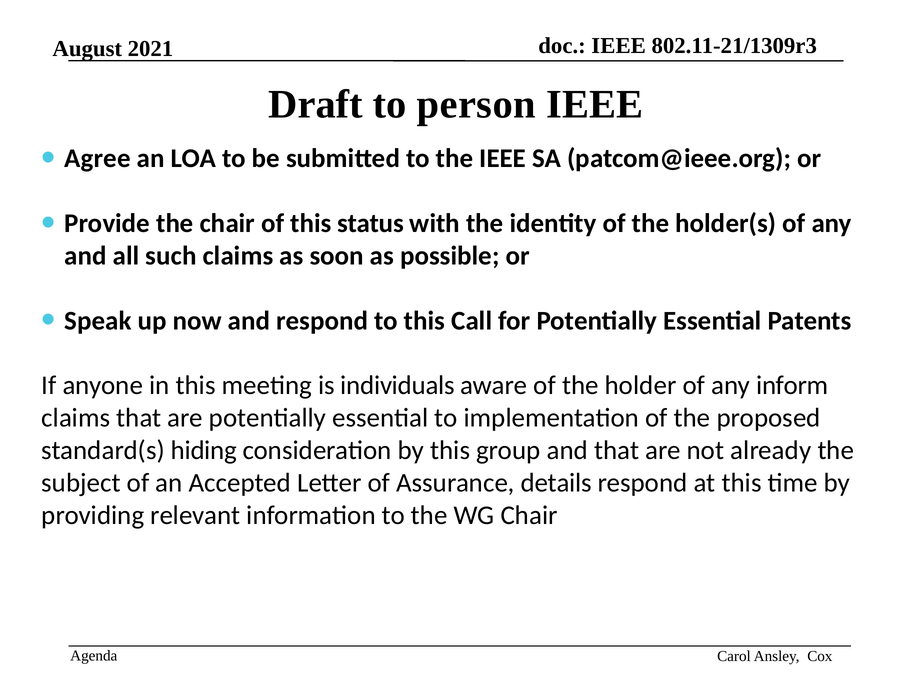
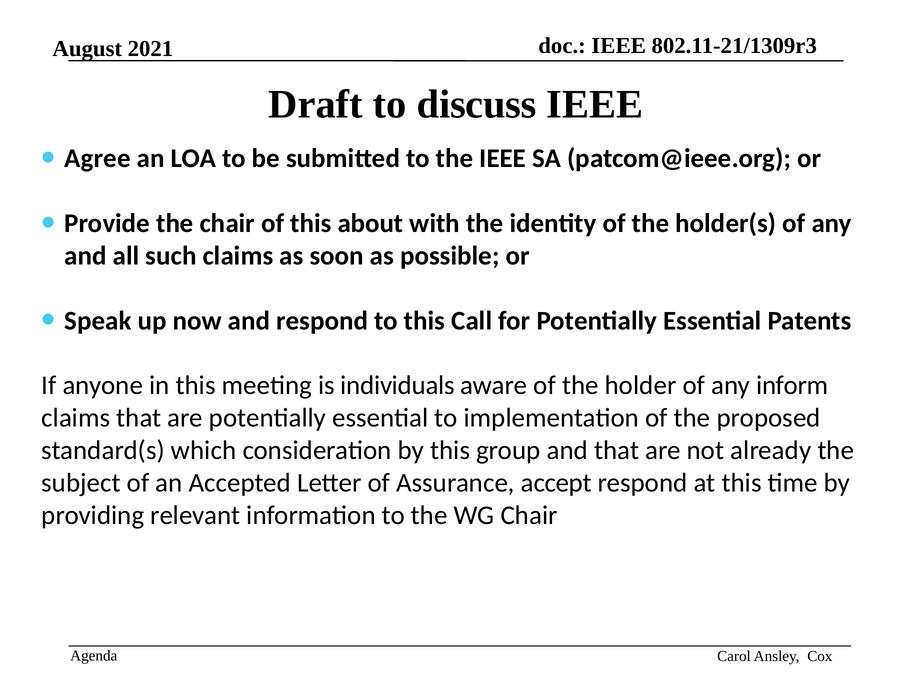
person: person -> discuss (477, 104)
status: status -> about (370, 223)
hiding: hiding -> which (204, 451)
details: details -> accept (556, 483)
